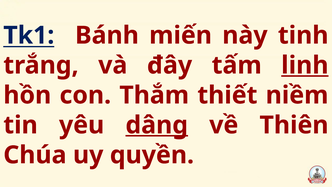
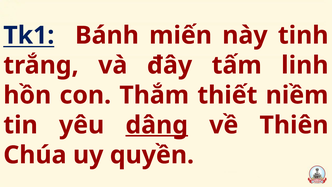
linh underline: present -> none (305, 65)
